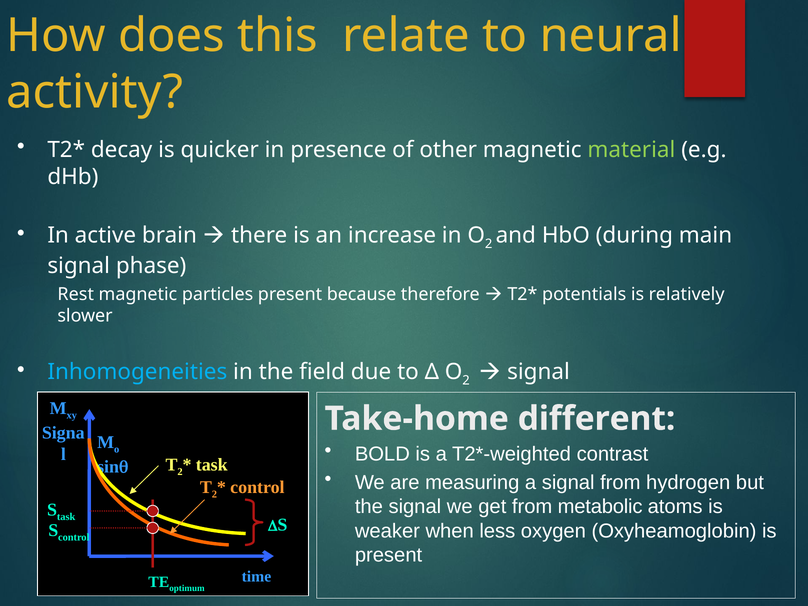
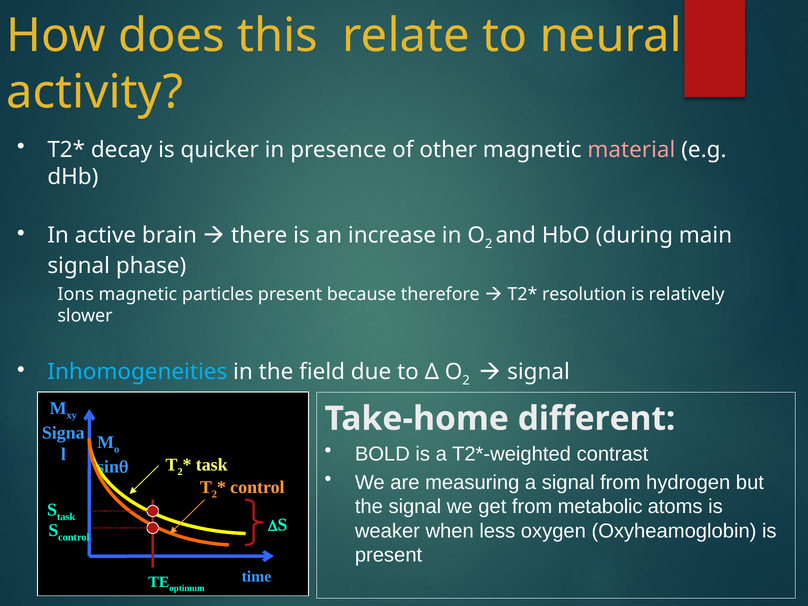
material colour: light green -> pink (631, 150)
Rest: Rest -> Ions (76, 294)
potentials: potentials -> resolution (584, 294)
